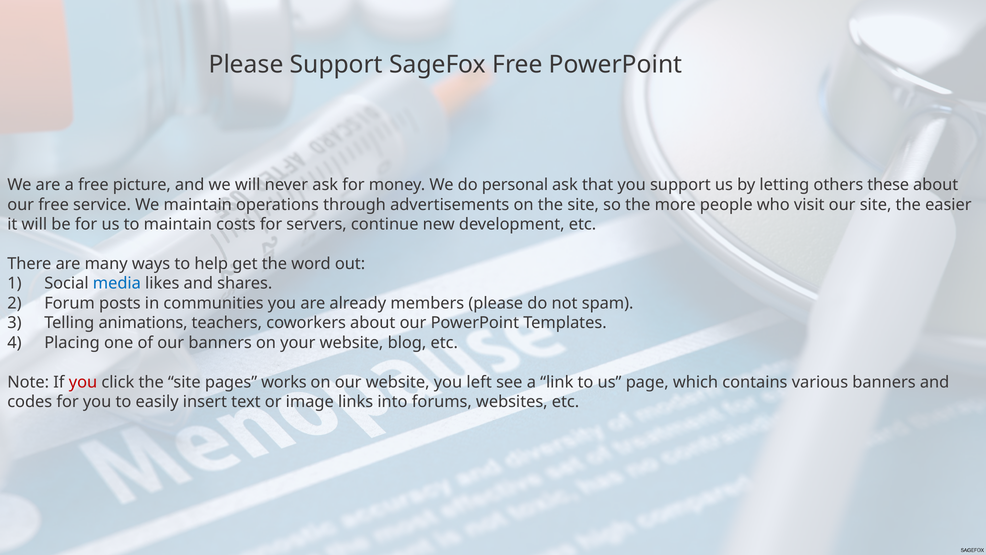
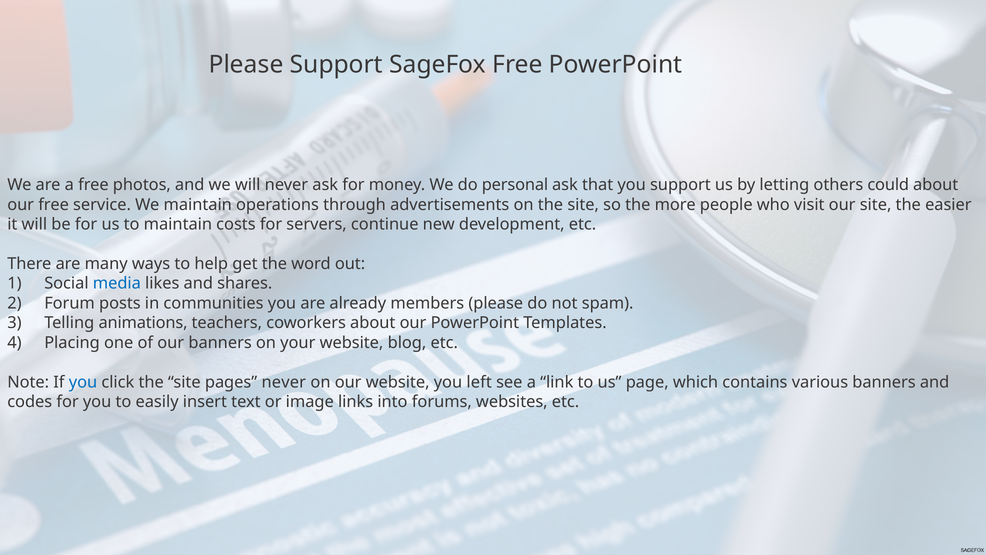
picture: picture -> photos (142, 185)
these: these -> could (888, 185)
you colour: red -> blue (83, 382)
pages works: works -> never (284, 382)
